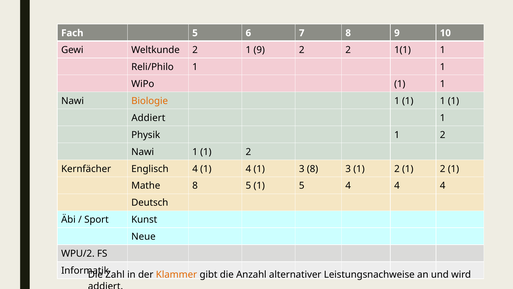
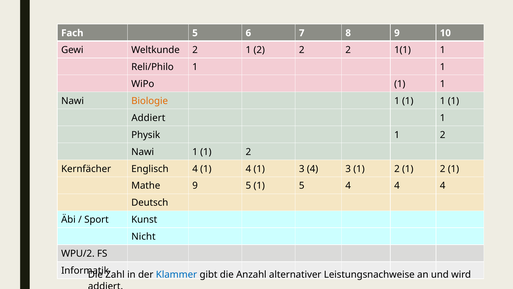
Weltkunde 2 1 9: 9 -> 2 (259, 50)
3 8: 8 -> 4 (313, 169)
Mathe 8: 8 -> 9 (195, 186)
Neue: Neue -> Nicht (143, 236)
Klammer colour: orange -> blue (177, 274)
